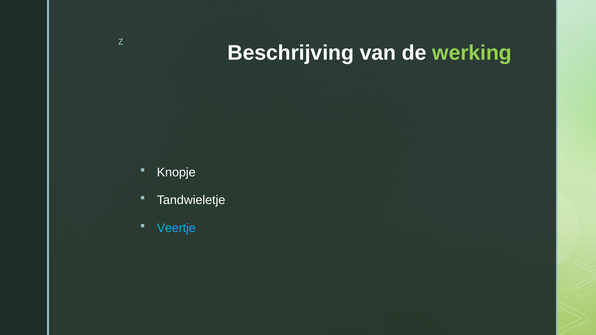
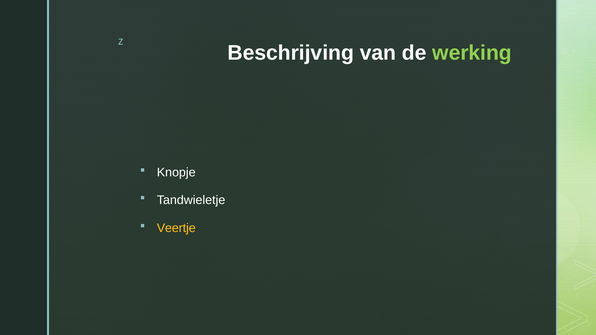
Veertje colour: light blue -> yellow (176, 228)
